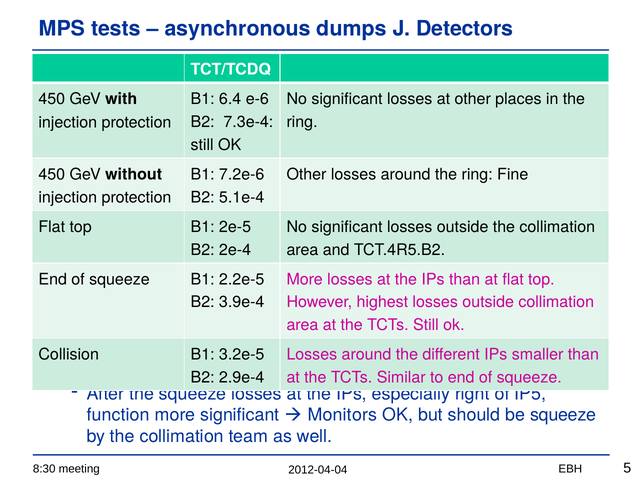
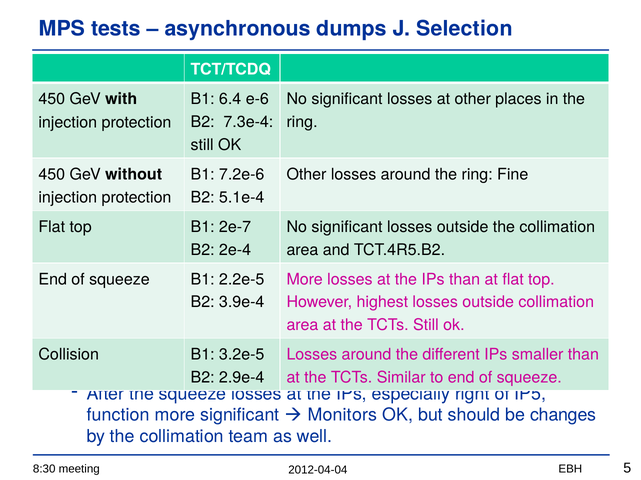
Detectors: Detectors -> Selection (464, 29)
2e-5: 2e-5 -> 2e-7 (235, 227)
be squeeze: squeeze -> changes (563, 416)
